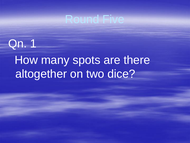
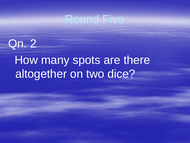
1: 1 -> 2 (33, 44)
